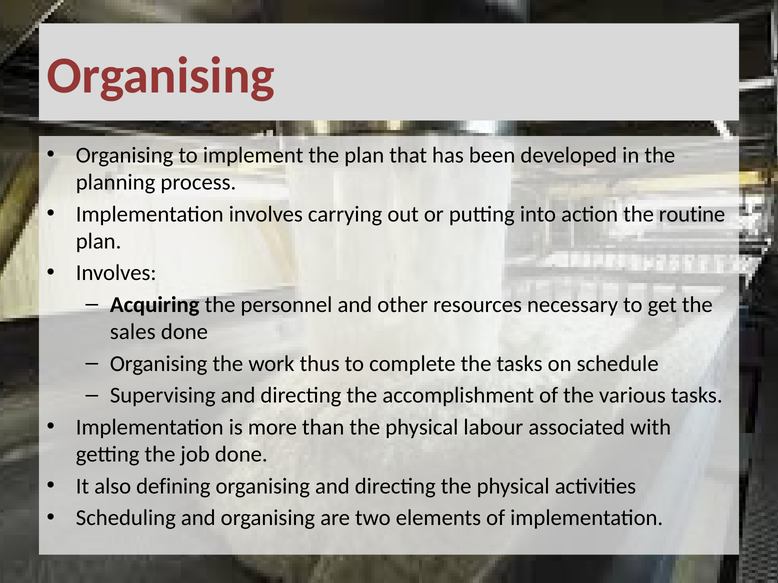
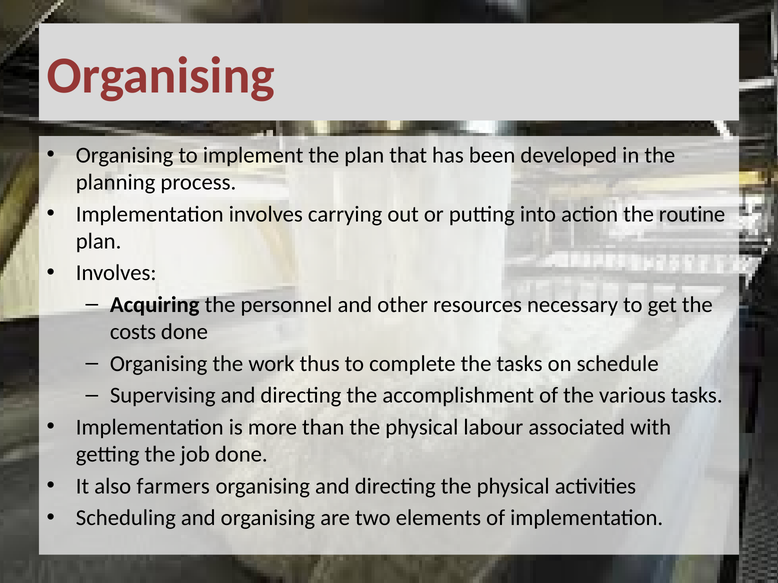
sales: sales -> costs (133, 332)
defining: defining -> farmers (173, 487)
